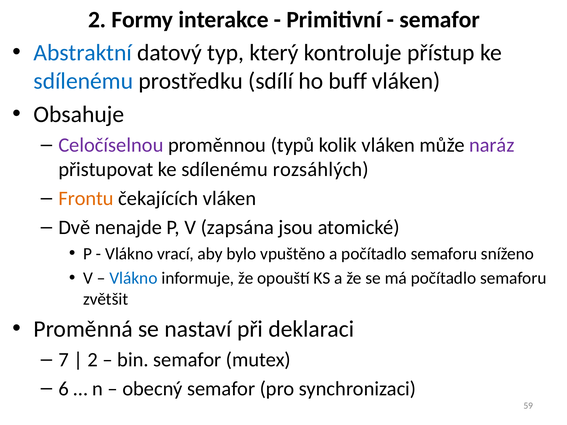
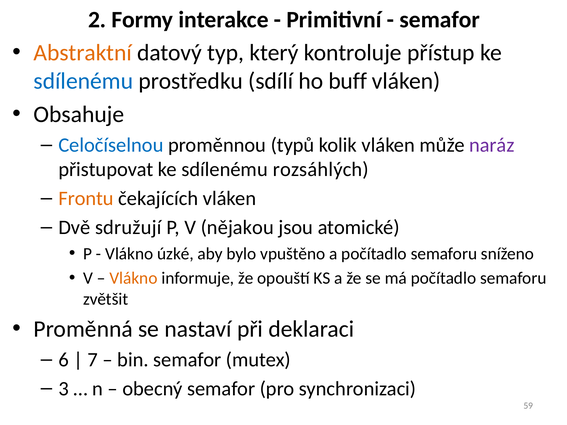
Abstraktní colour: blue -> orange (83, 53)
Celočíselnou colour: purple -> blue (111, 145)
nenajde: nenajde -> sdružují (128, 228)
zapsána: zapsána -> nějakou (237, 228)
vrací: vrací -> úzké (175, 254)
Vlákno colour: blue -> orange (133, 278)
7: 7 -> 6 (64, 360)
2: 2 -> 7 (93, 360)
6: 6 -> 3 (64, 389)
